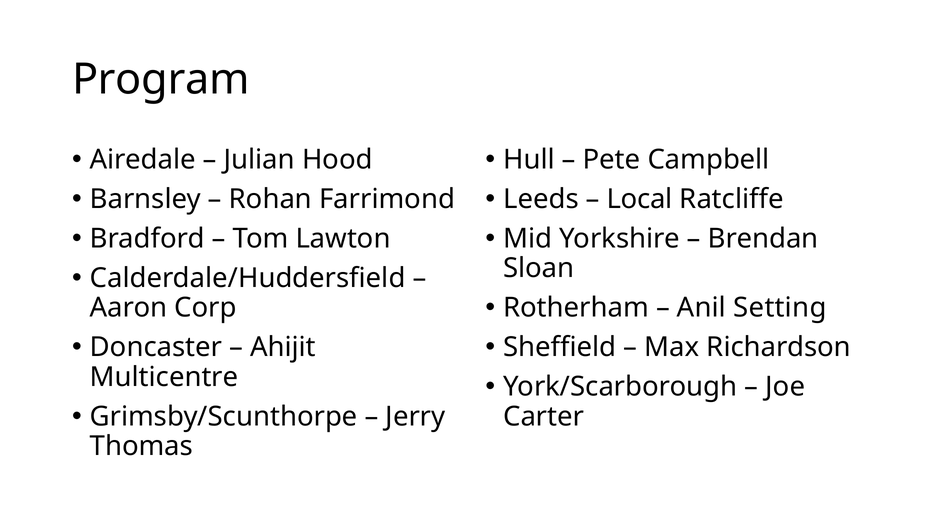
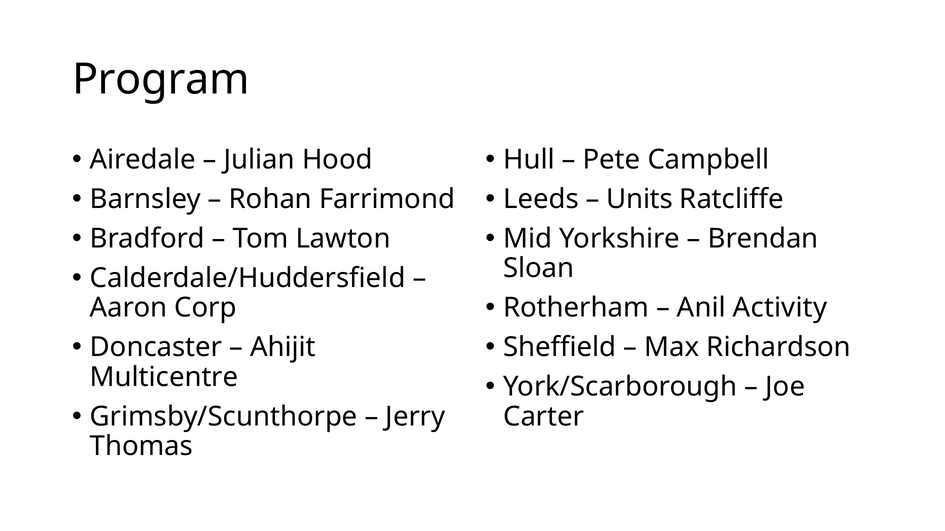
Local: Local -> Units (640, 199)
Setting: Setting -> Activity (780, 308)
